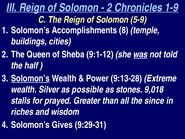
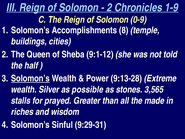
5-9: 5-9 -> 0-9 (139, 20)
was underline: present -> none (140, 54)
9,018: 9,018 -> 3,565 (154, 89)
since: since -> made (154, 101)
Gives: Gives -> Sinful (62, 125)
